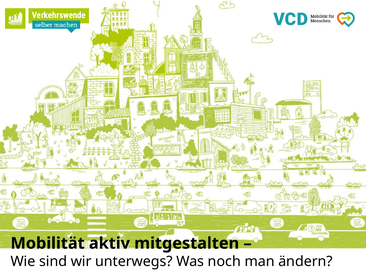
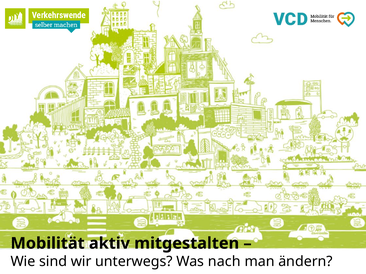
noch: noch -> nach (224, 262)
